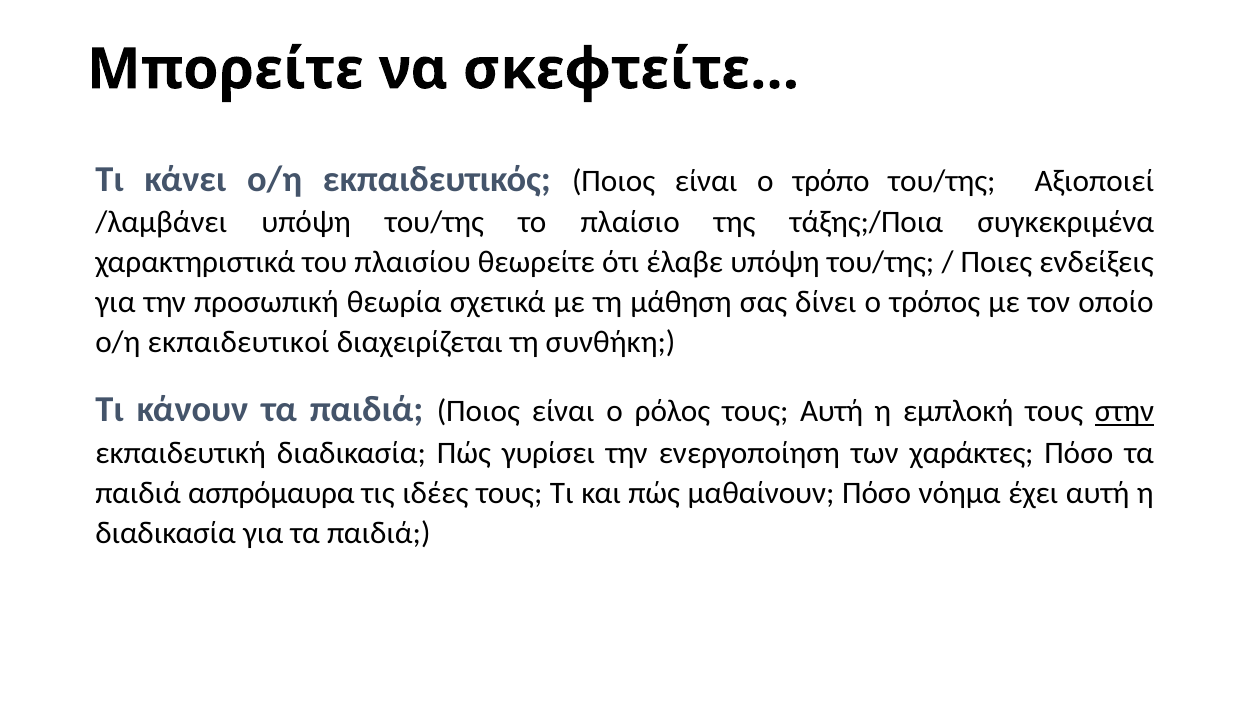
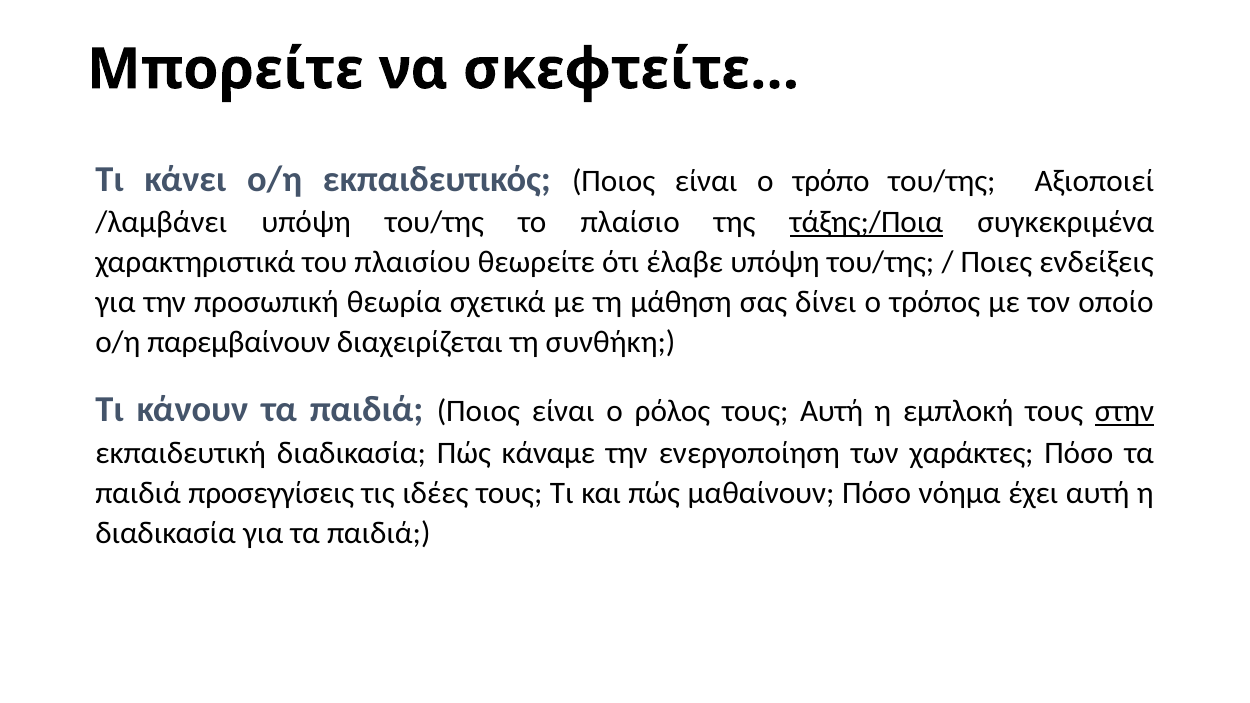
τάξης;/Ποια underline: none -> present (866, 222)
εκπαιδευτικοί: εκπαιδευτικοί -> παρεμβαίνουν (239, 343)
γυρίσει: γυρίσει -> κάναμε (548, 453)
ασπρόμαυρα: ασπρόμαυρα -> προσεγγίσεις (271, 493)
